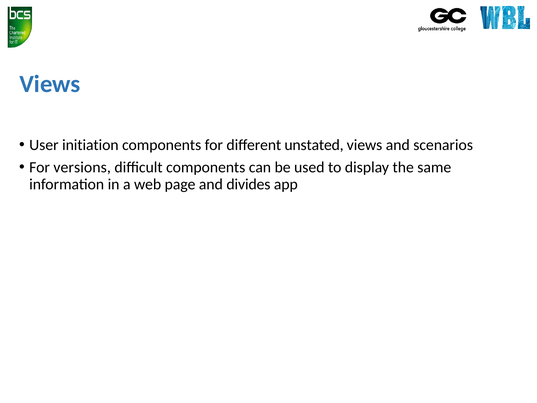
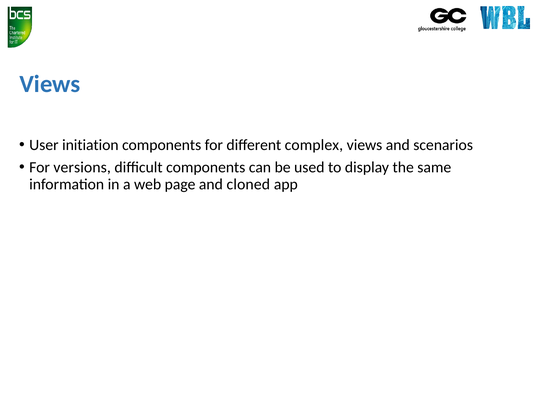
unstated: unstated -> complex (314, 145)
divides: divides -> cloned (248, 184)
